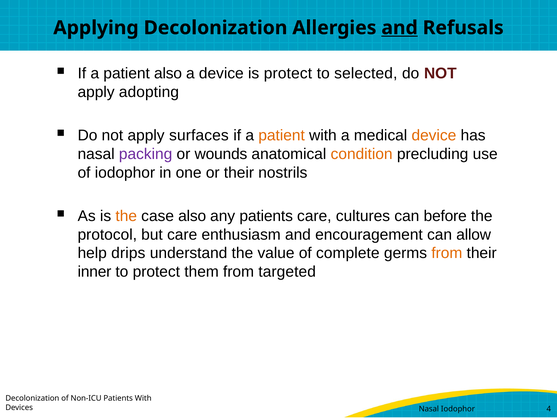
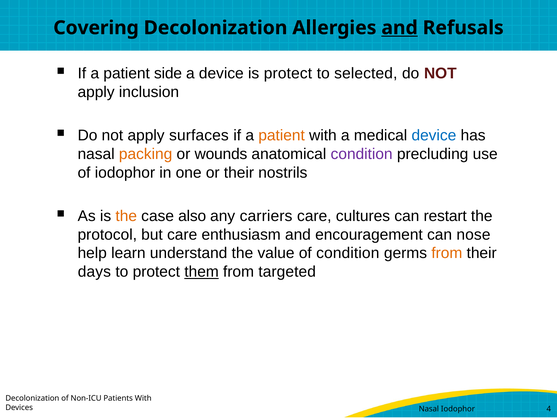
Applying: Applying -> Covering (96, 28)
patient also: also -> side (168, 73)
adopting: adopting -> inclusion (149, 92)
device colour: orange -> blue (434, 135)
packing colour: purple -> orange (146, 154)
condition colour: orange -> purple (362, 154)
any patients: patients -> carriers (266, 216)
before: before -> restart (445, 216)
allow: allow -> nose (473, 234)
drips: drips -> learn (128, 253)
of complete: complete -> condition (348, 253)
inner: inner -> days (94, 272)
them underline: none -> present (202, 272)
